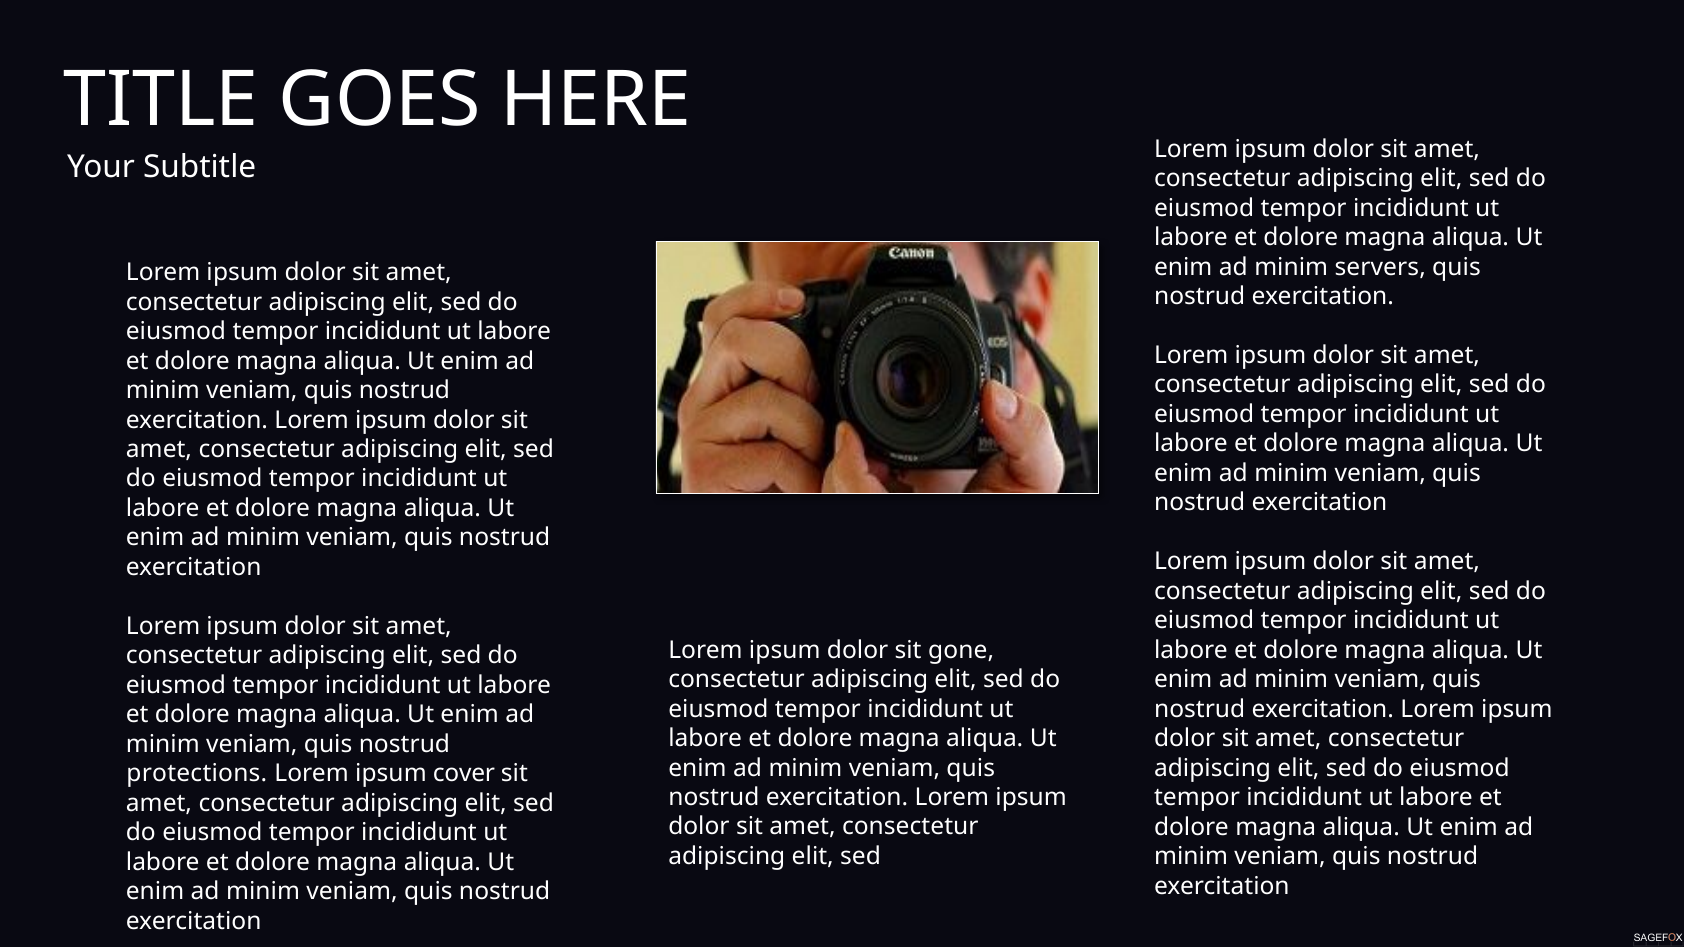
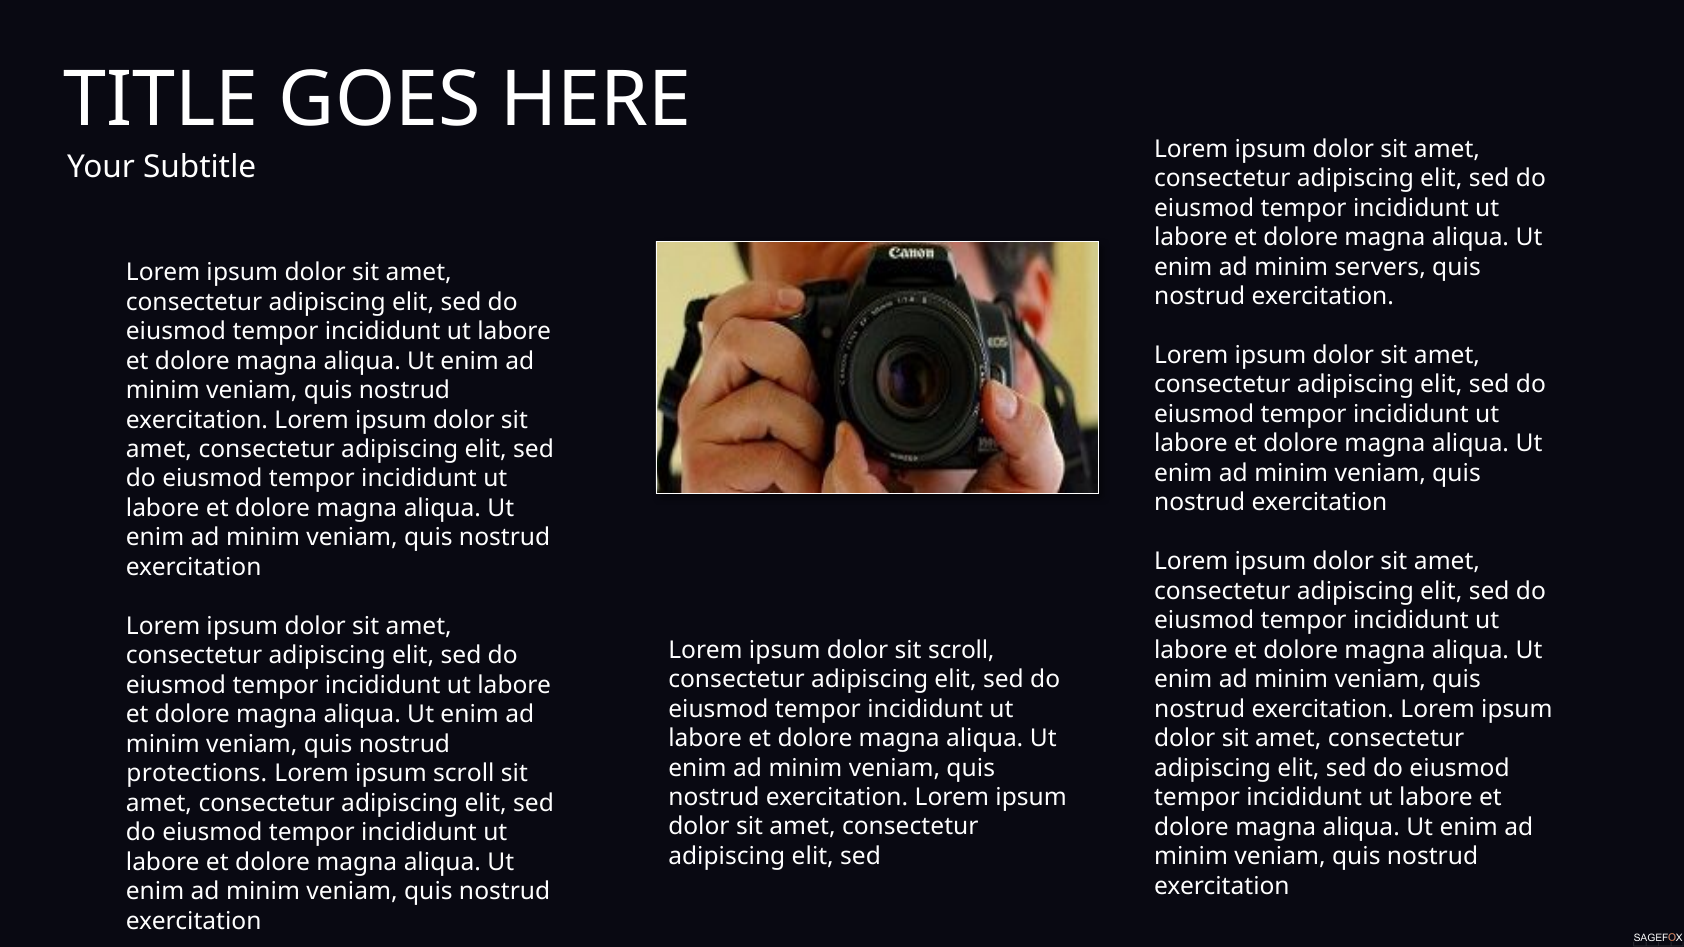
sit gone: gone -> scroll (961, 650)
ipsum cover: cover -> scroll (464, 774)
